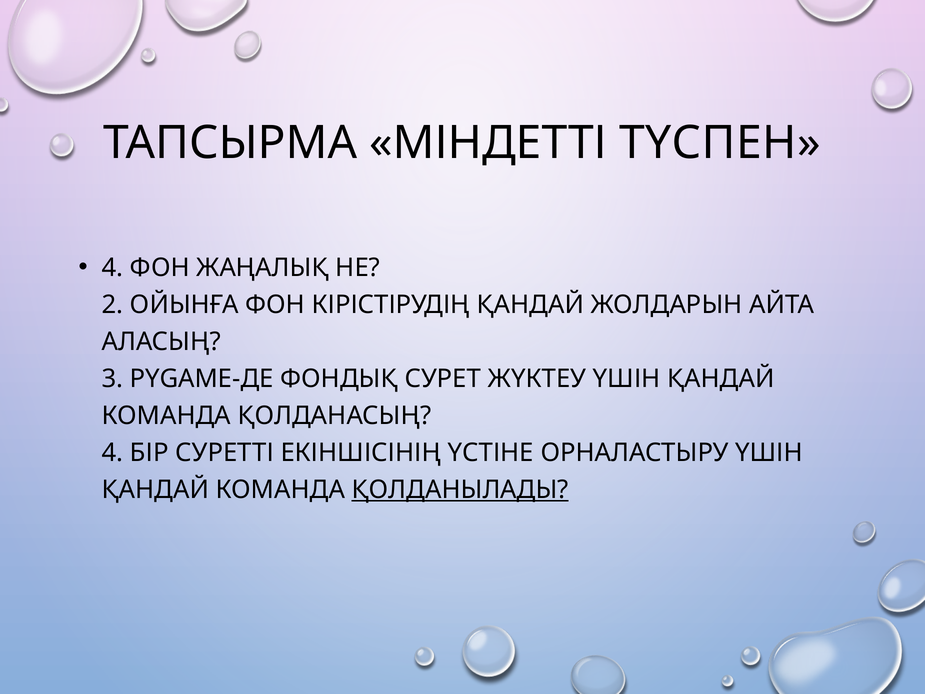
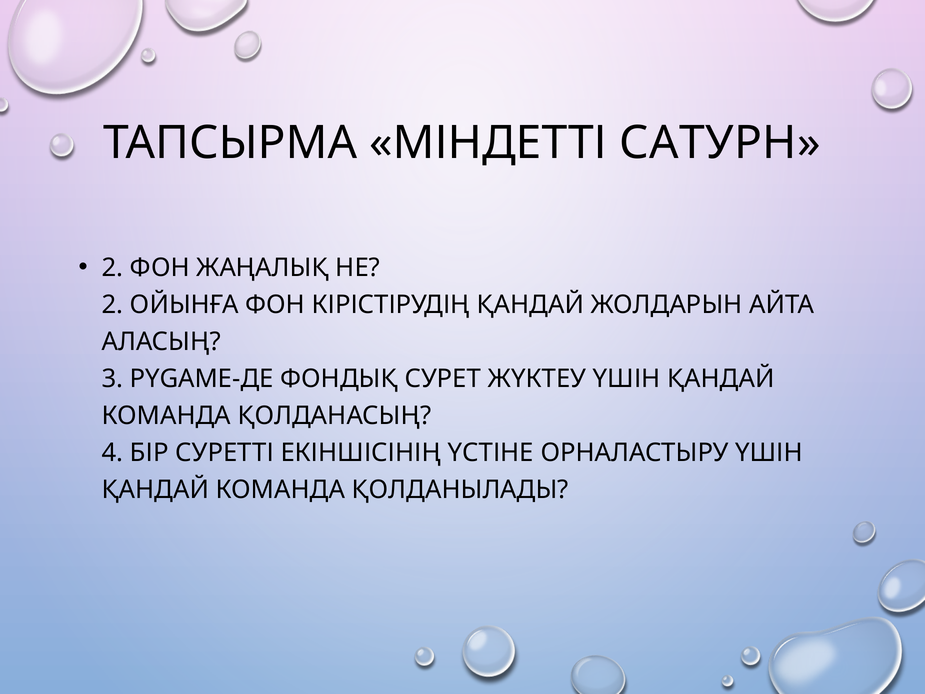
ТҮСПЕН: ТҮСПЕН -> САТУРН (720, 143)
4: 4 -> 2 (112, 267)
ҚОЛДАНЫЛАДЫ underline: present -> none (460, 489)
